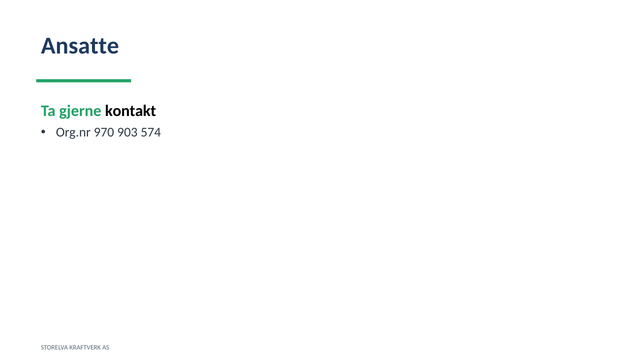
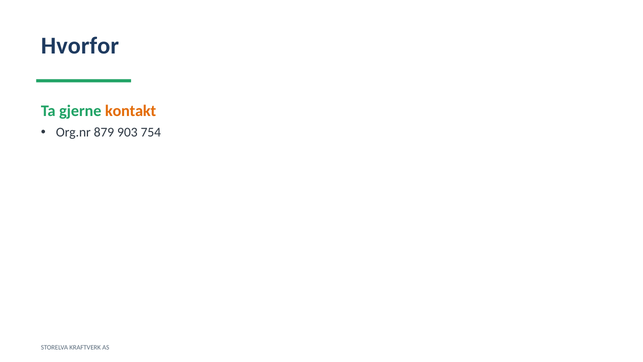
Ansatte: Ansatte -> Hvorfor (80, 46)
kontakt colour: black -> orange (131, 111)
970: 970 -> 879 (104, 132)
574: 574 -> 754 (151, 132)
